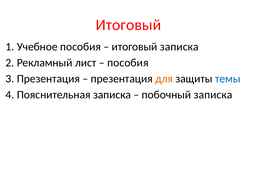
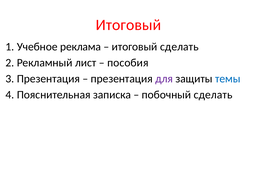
Учебное пособия: пособия -> реклама (81, 47)
итоговый записка: записка -> сделать (179, 47)
для colour: orange -> purple (164, 79)
побочный записка: записка -> сделать (213, 95)
